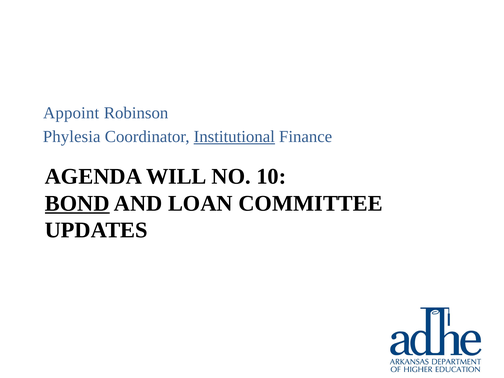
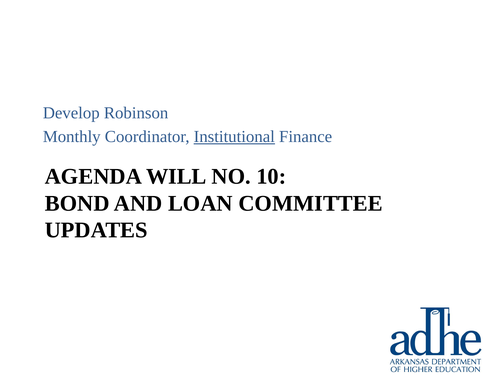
Appoint: Appoint -> Develop (71, 113)
Phylesia: Phylesia -> Monthly (72, 137)
BOND underline: present -> none (77, 203)
